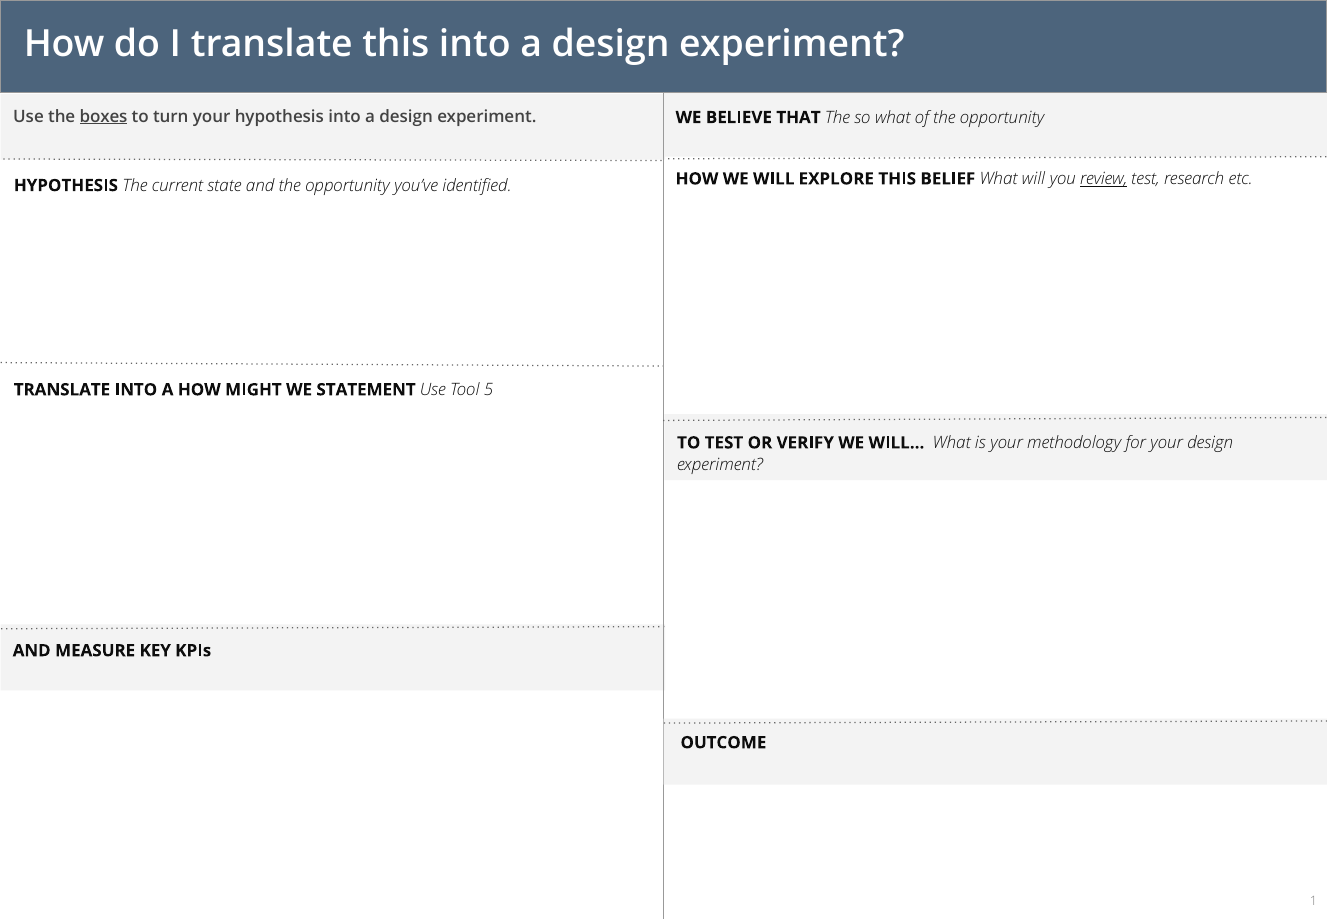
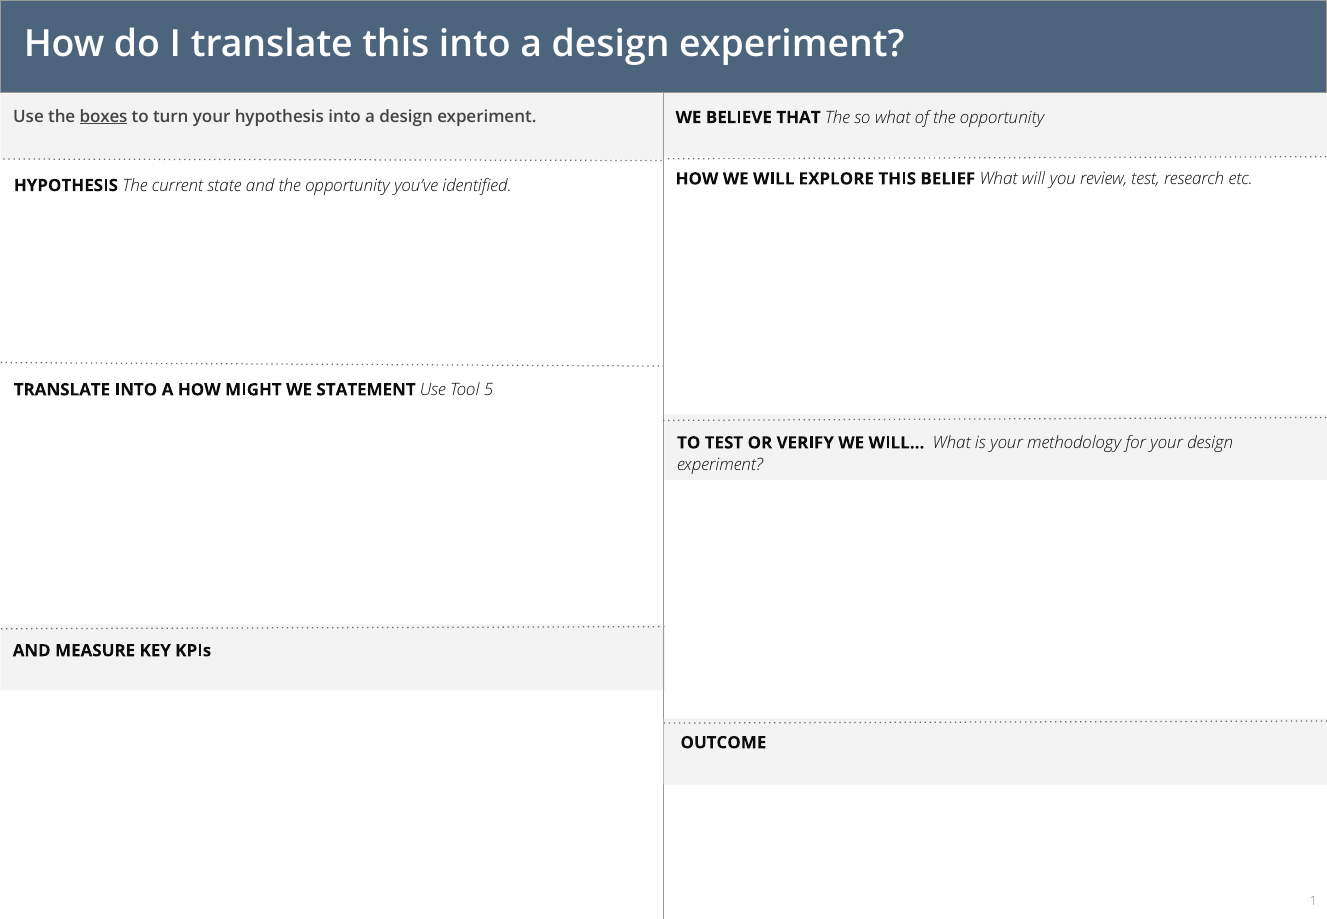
review underline: present -> none (1104, 179)
